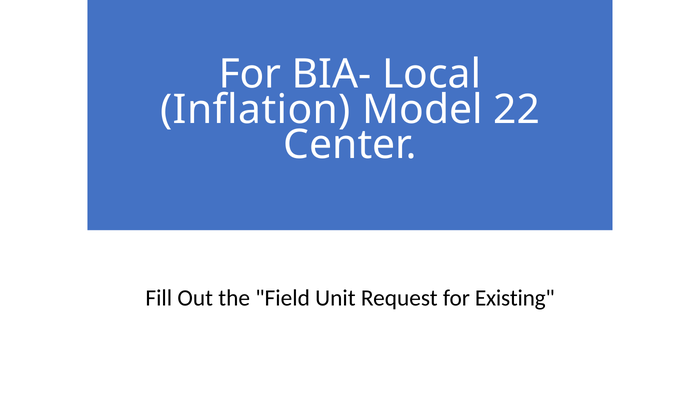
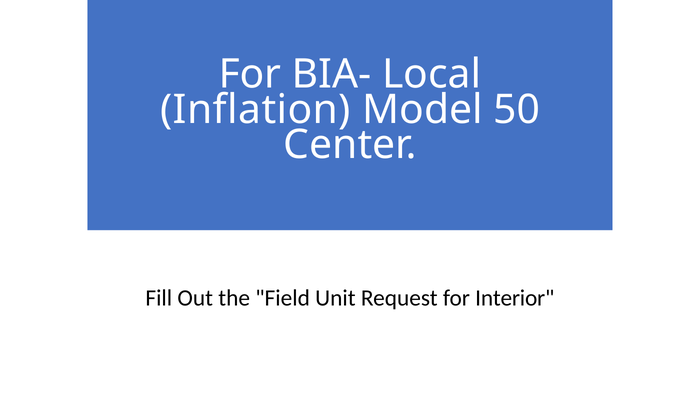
22: 22 -> 50 (517, 110)
Existing: Existing -> Interior (515, 298)
